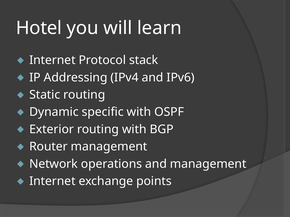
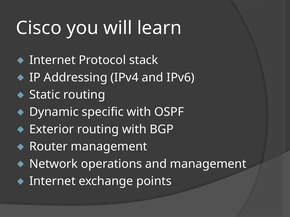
Hotel: Hotel -> Cisco (39, 28)
